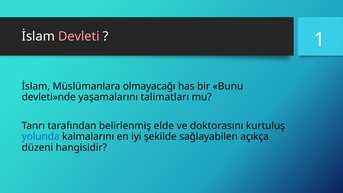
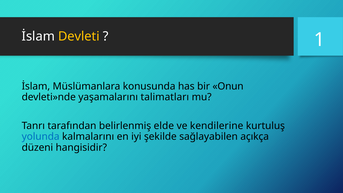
Devleti colour: pink -> yellow (79, 36)
olmayacağı: olmayacağı -> konusunda (149, 86)
Bunu: Bunu -> Onun (228, 86)
doktorasını: doktorasını -> kendilerine (217, 126)
